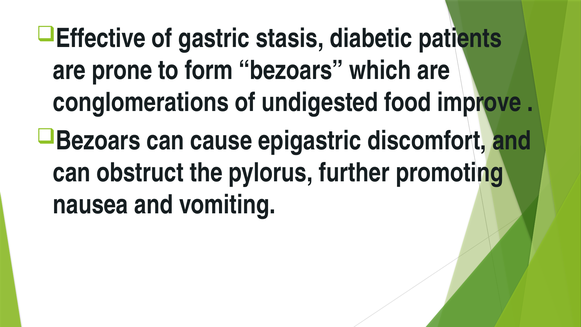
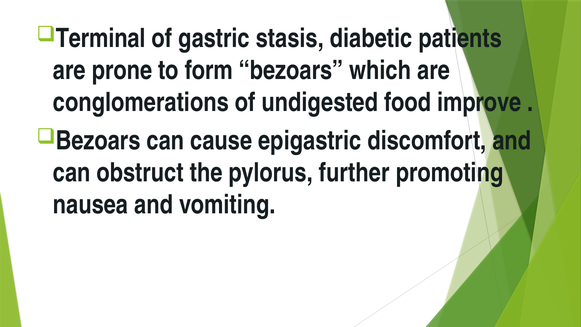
Effective: Effective -> Terminal (101, 38)
